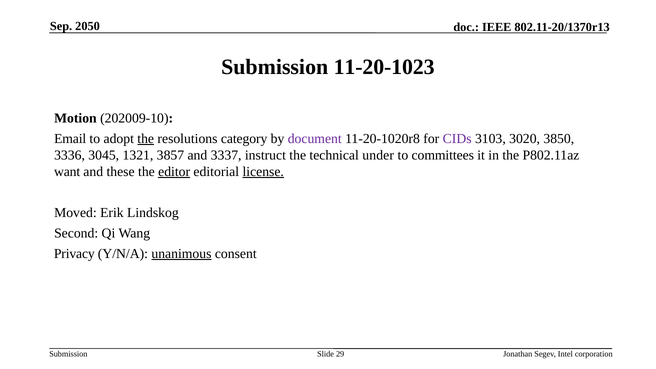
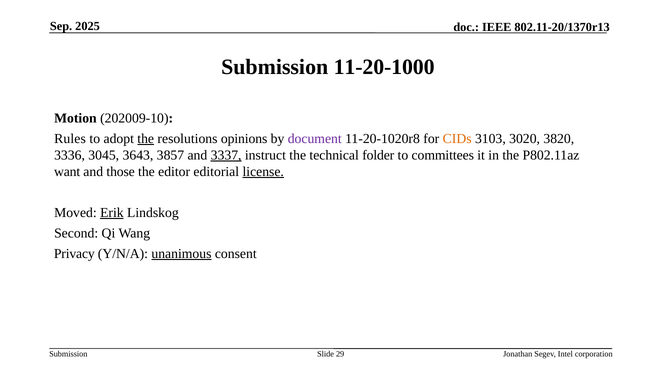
2050: 2050 -> 2025 (88, 26)
11-20-1023: 11-20-1023 -> 11-20-1000 (384, 67)
Email: Email -> Rules (70, 139)
category: category -> opinions (244, 139)
CIDs colour: purple -> orange (457, 139)
3850: 3850 -> 3820 (559, 139)
1321: 1321 -> 3643 (138, 155)
3337 underline: none -> present (226, 155)
under: under -> folder (378, 155)
these: these -> those (121, 172)
editor underline: present -> none (174, 172)
Erik underline: none -> present (112, 213)
